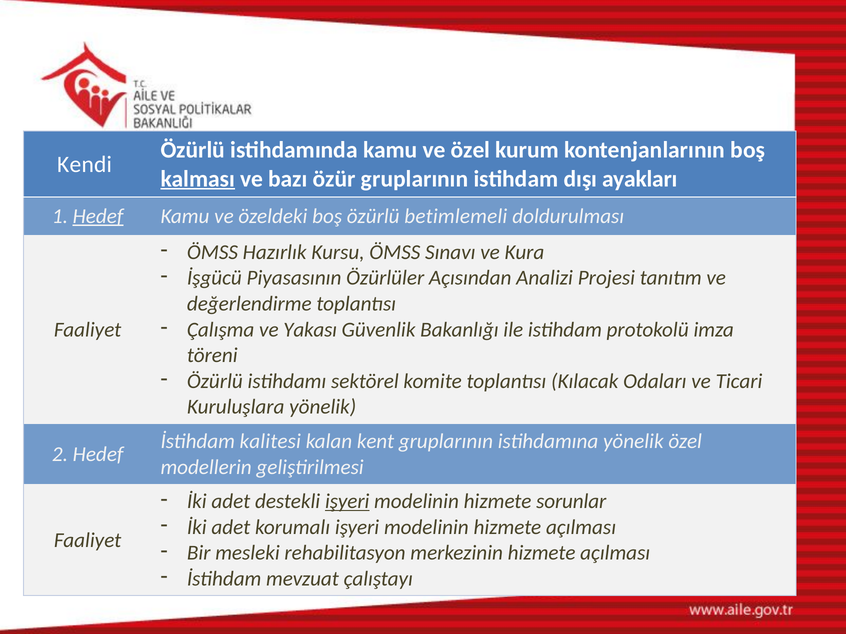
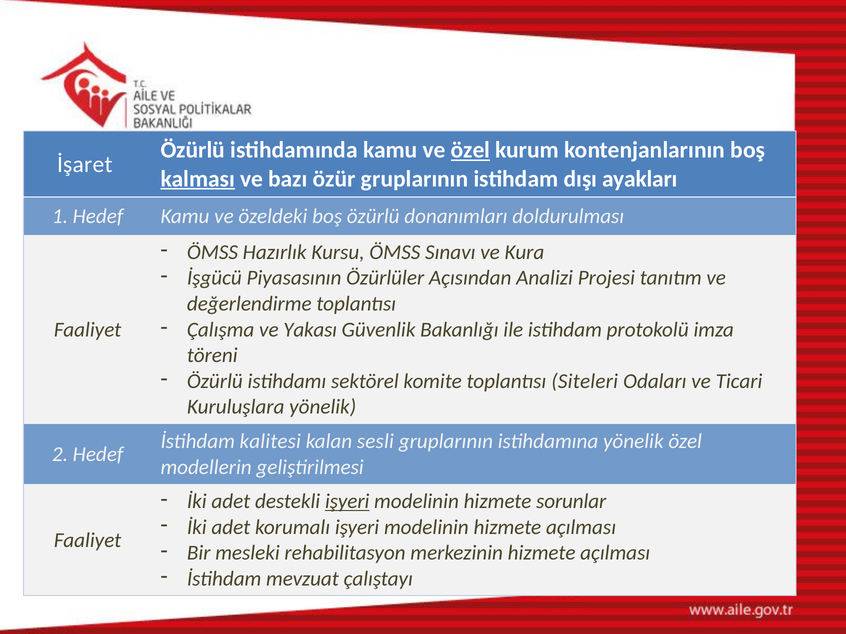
özel underline: none -> present (470, 150)
Kendi: Kendi -> İşaret (85, 165)
Hedef underline: present -> none (98, 216)
betimlemeli: betimlemeli -> donanımları (456, 216)
Kılacak: Kılacak -> Siteleri (585, 381)
kent: kent -> sesli (375, 442)
